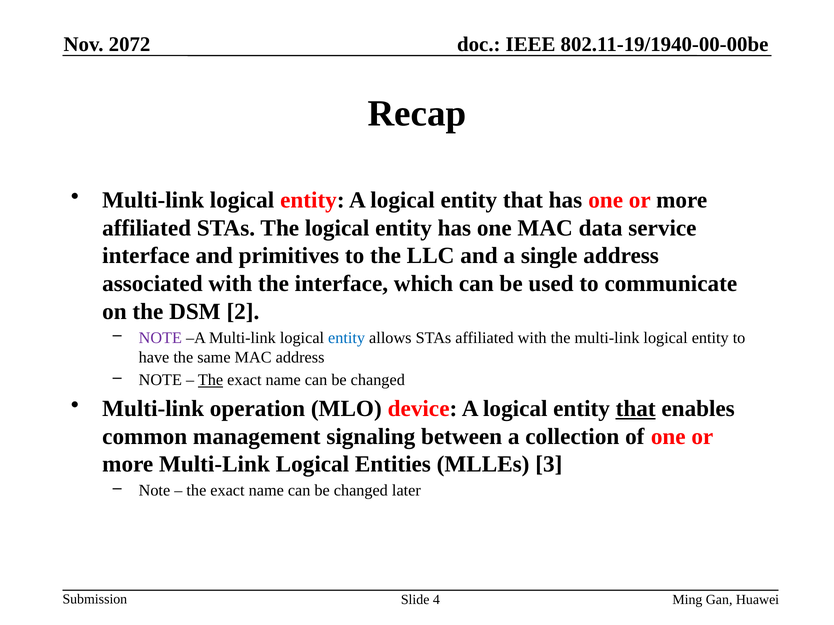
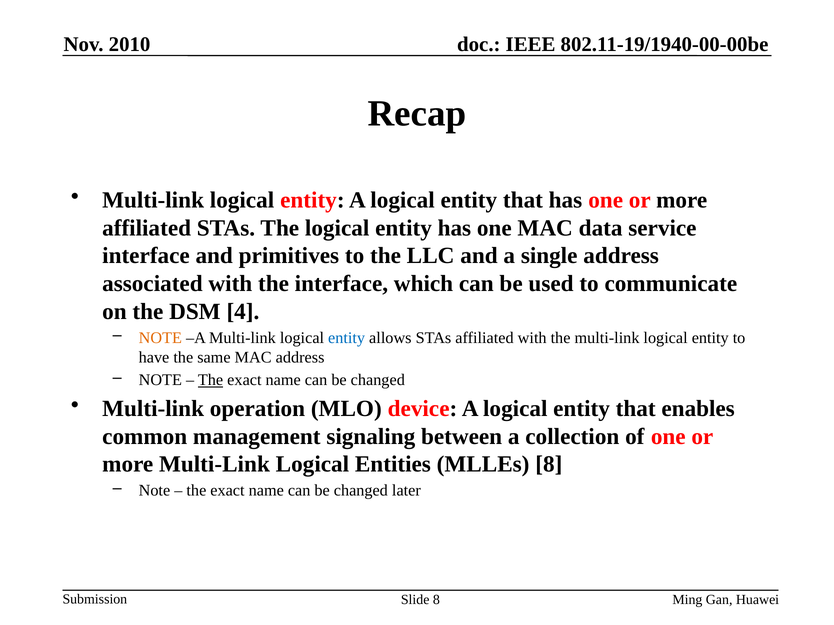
2072: 2072 -> 2010 (130, 45)
2: 2 -> 4 (243, 312)
NOTE colour: purple -> orange (160, 338)
that underline: present -> none (636, 409)
MLLEs 3: 3 -> 8 (549, 465)
Slide 4: 4 -> 8 (436, 600)
